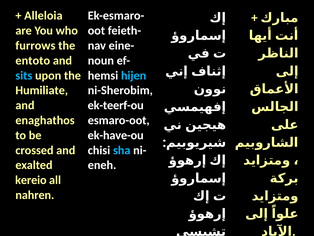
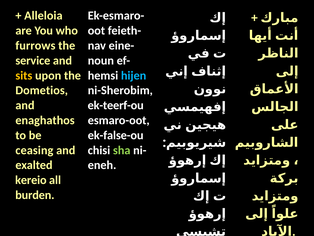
entoto: entoto -> service (33, 60)
sits colour: light blue -> yellow (24, 75)
Humiliate: Humiliate -> Dometios (42, 90)
ek-have-ou: ek-have-ou -> ek-false-ou (116, 135)
crossed: crossed -> ceasing (34, 150)
sha colour: light blue -> light green (122, 150)
nahren: nahren -> burden (35, 195)
